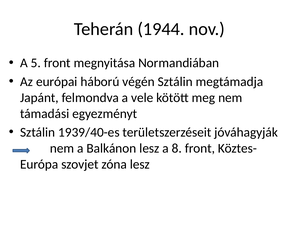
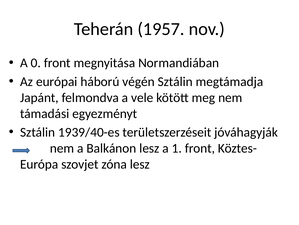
1944: 1944 -> 1957 (161, 29)
5: 5 -> 0 (36, 63)
8: 8 -> 1 (177, 148)
